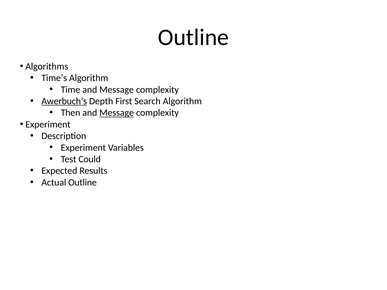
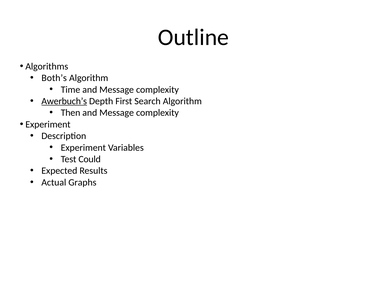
Time’s: Time’s -> Both’s (54, 78)
Message underline: present -> none (117, 113)
Actual Outline: Outline -> Graphs (82, 183)
